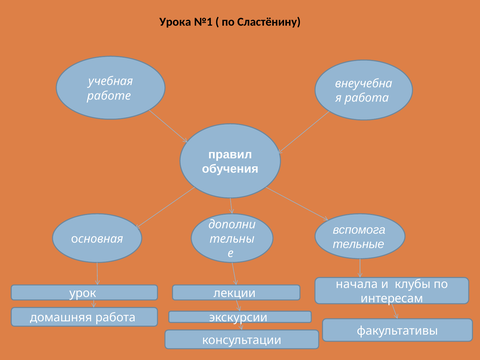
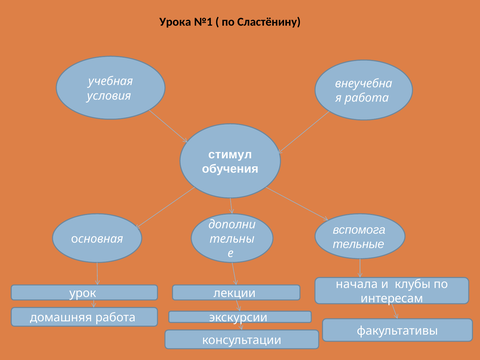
работе: работе -> условия (109, 96)
правил: правил -> стимул (230, 154)
